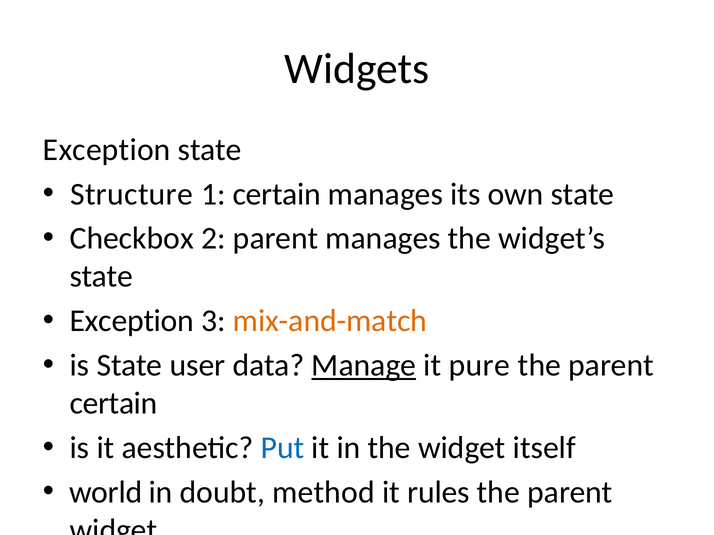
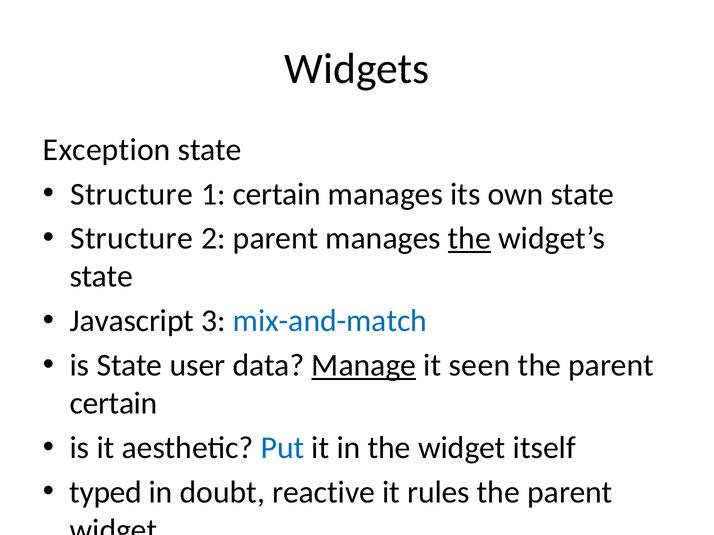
Checkbox: Checkbox -> Structure (132, 239)
the underline: none -> present (469, 239)
Exception: Exception -> Javascript (132, 321)
mix-and-match colour: orange -> blue (330, 321)
pure: pure -> seen (480, 366)
world: world -> typed (106, 493)
method: method -> reactive (324, 493)
